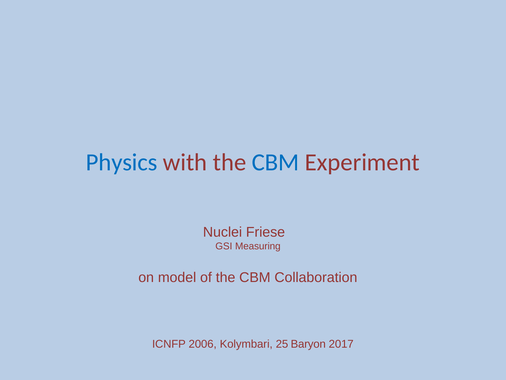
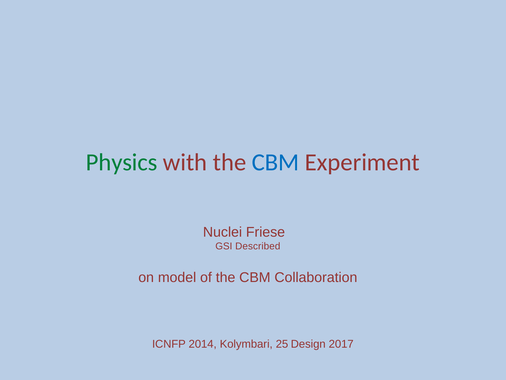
Physics colour: blue -> green (122, 162)
Measuring: Measuring -> Described (258, 246)
2006: 2006 -> 2014 (203, 344)
Baryon: Baryon -> Design (308, 344)
